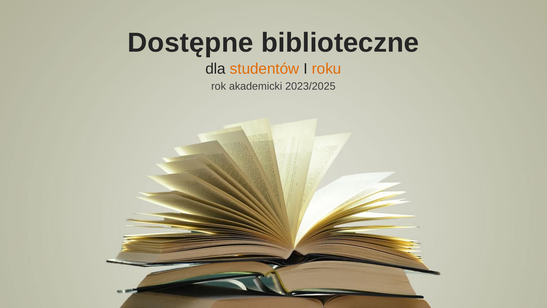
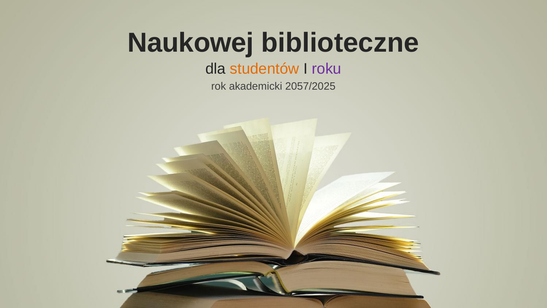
Dostępne: Dostępne -> Naukowej (191, 43)
roku colour: orange -> purple (327, 69)
2023/2025: 2023/2025 -> 2057/2025 (310, 86)
